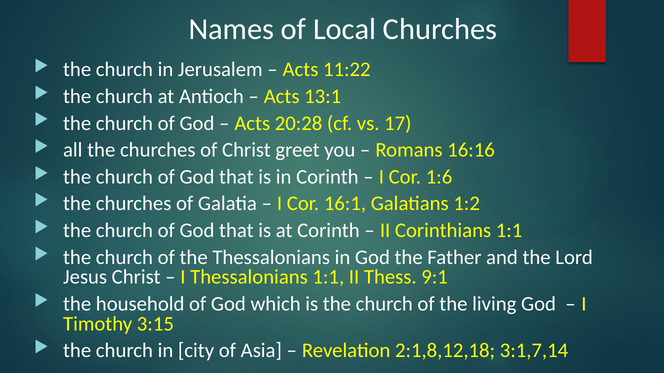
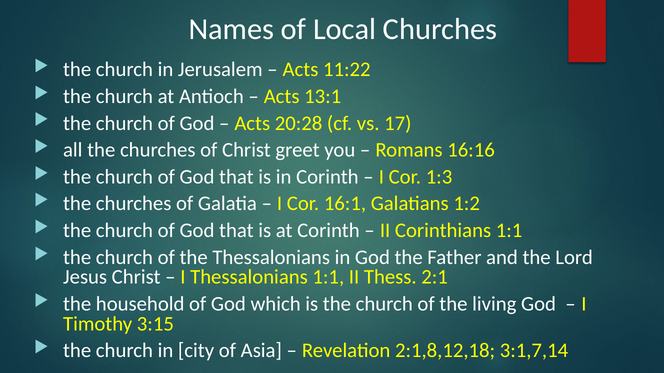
1:6: 1:6 -> 1:3 (439, 177)
9:1: 9:1 -> 2:1 (435, 277)
